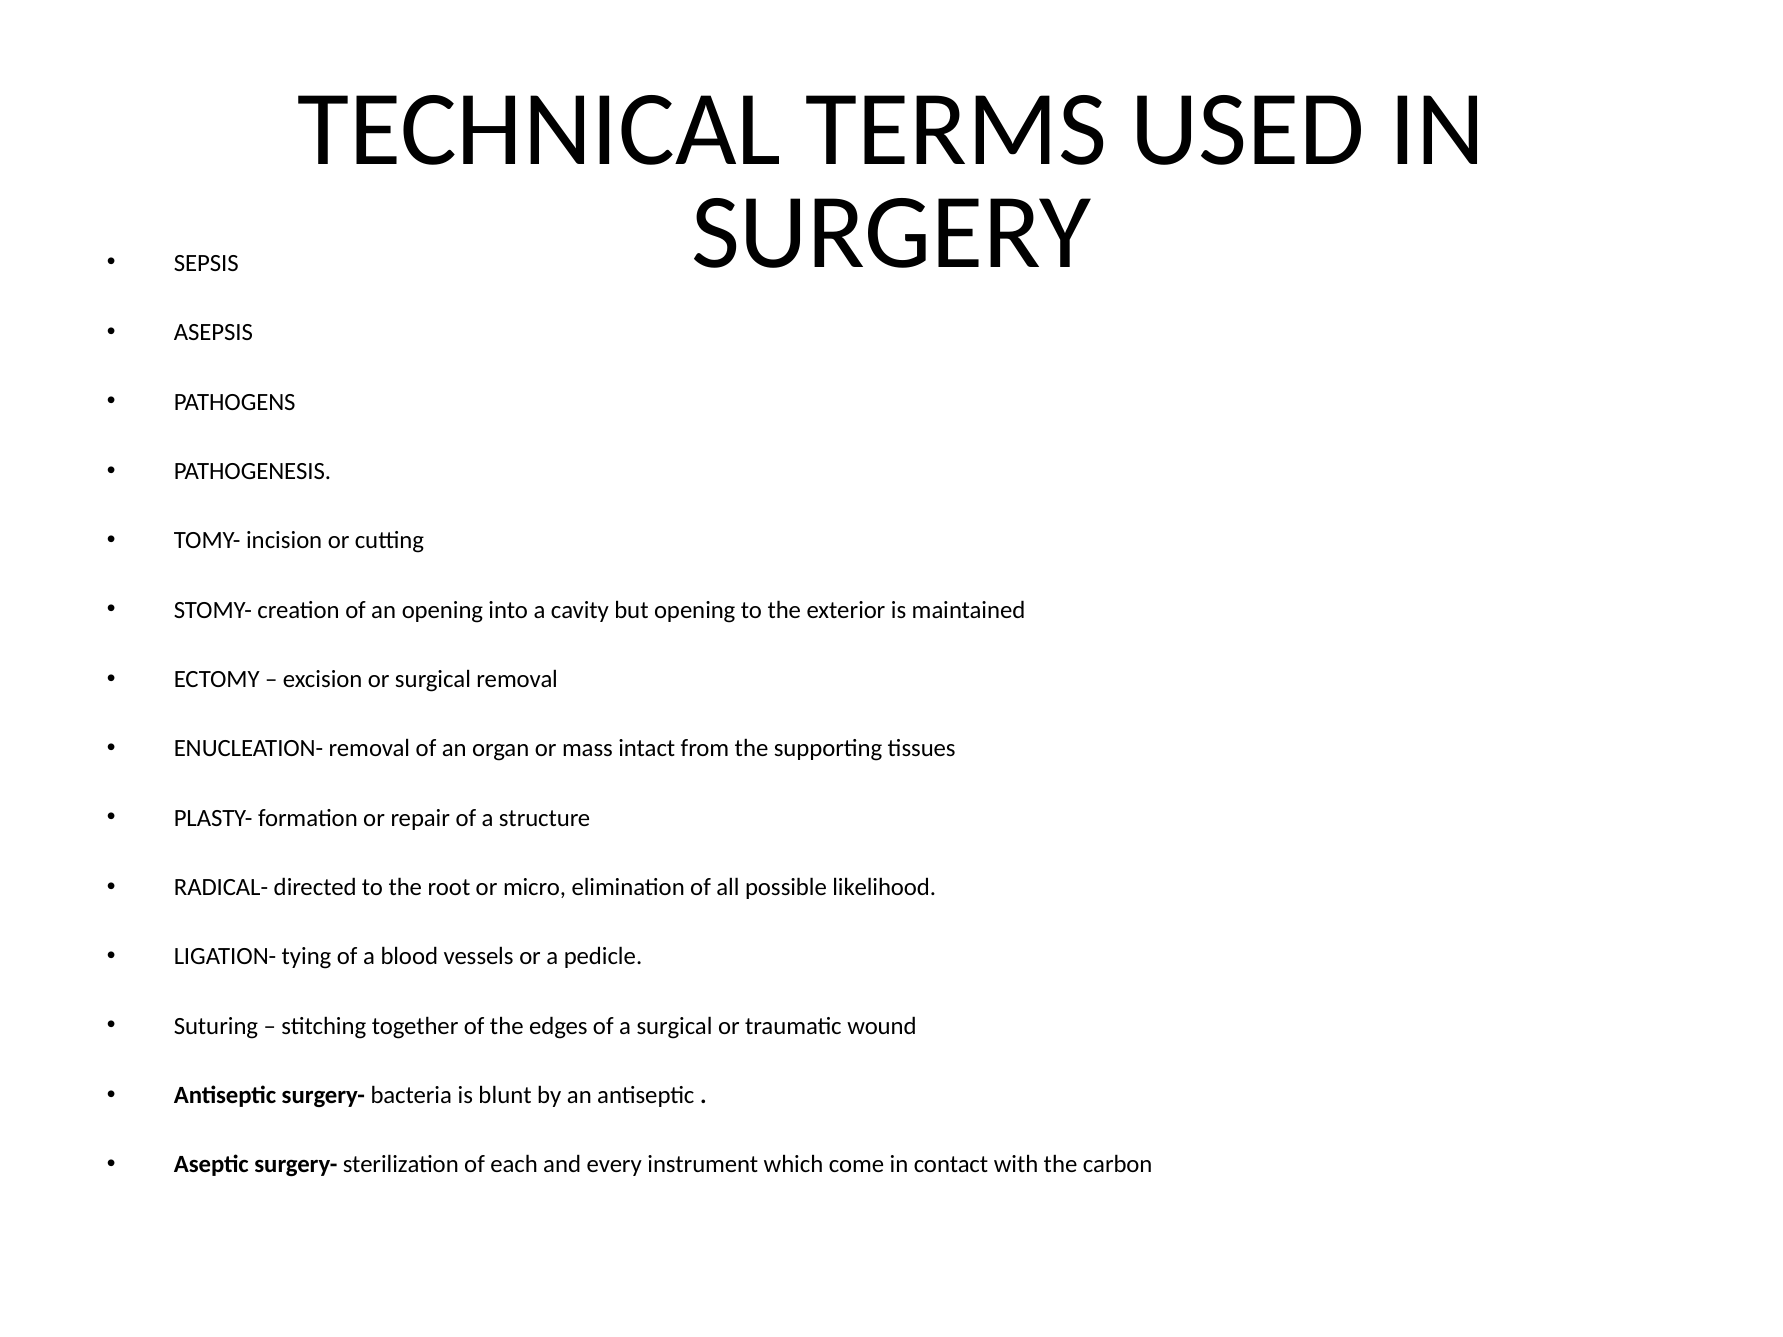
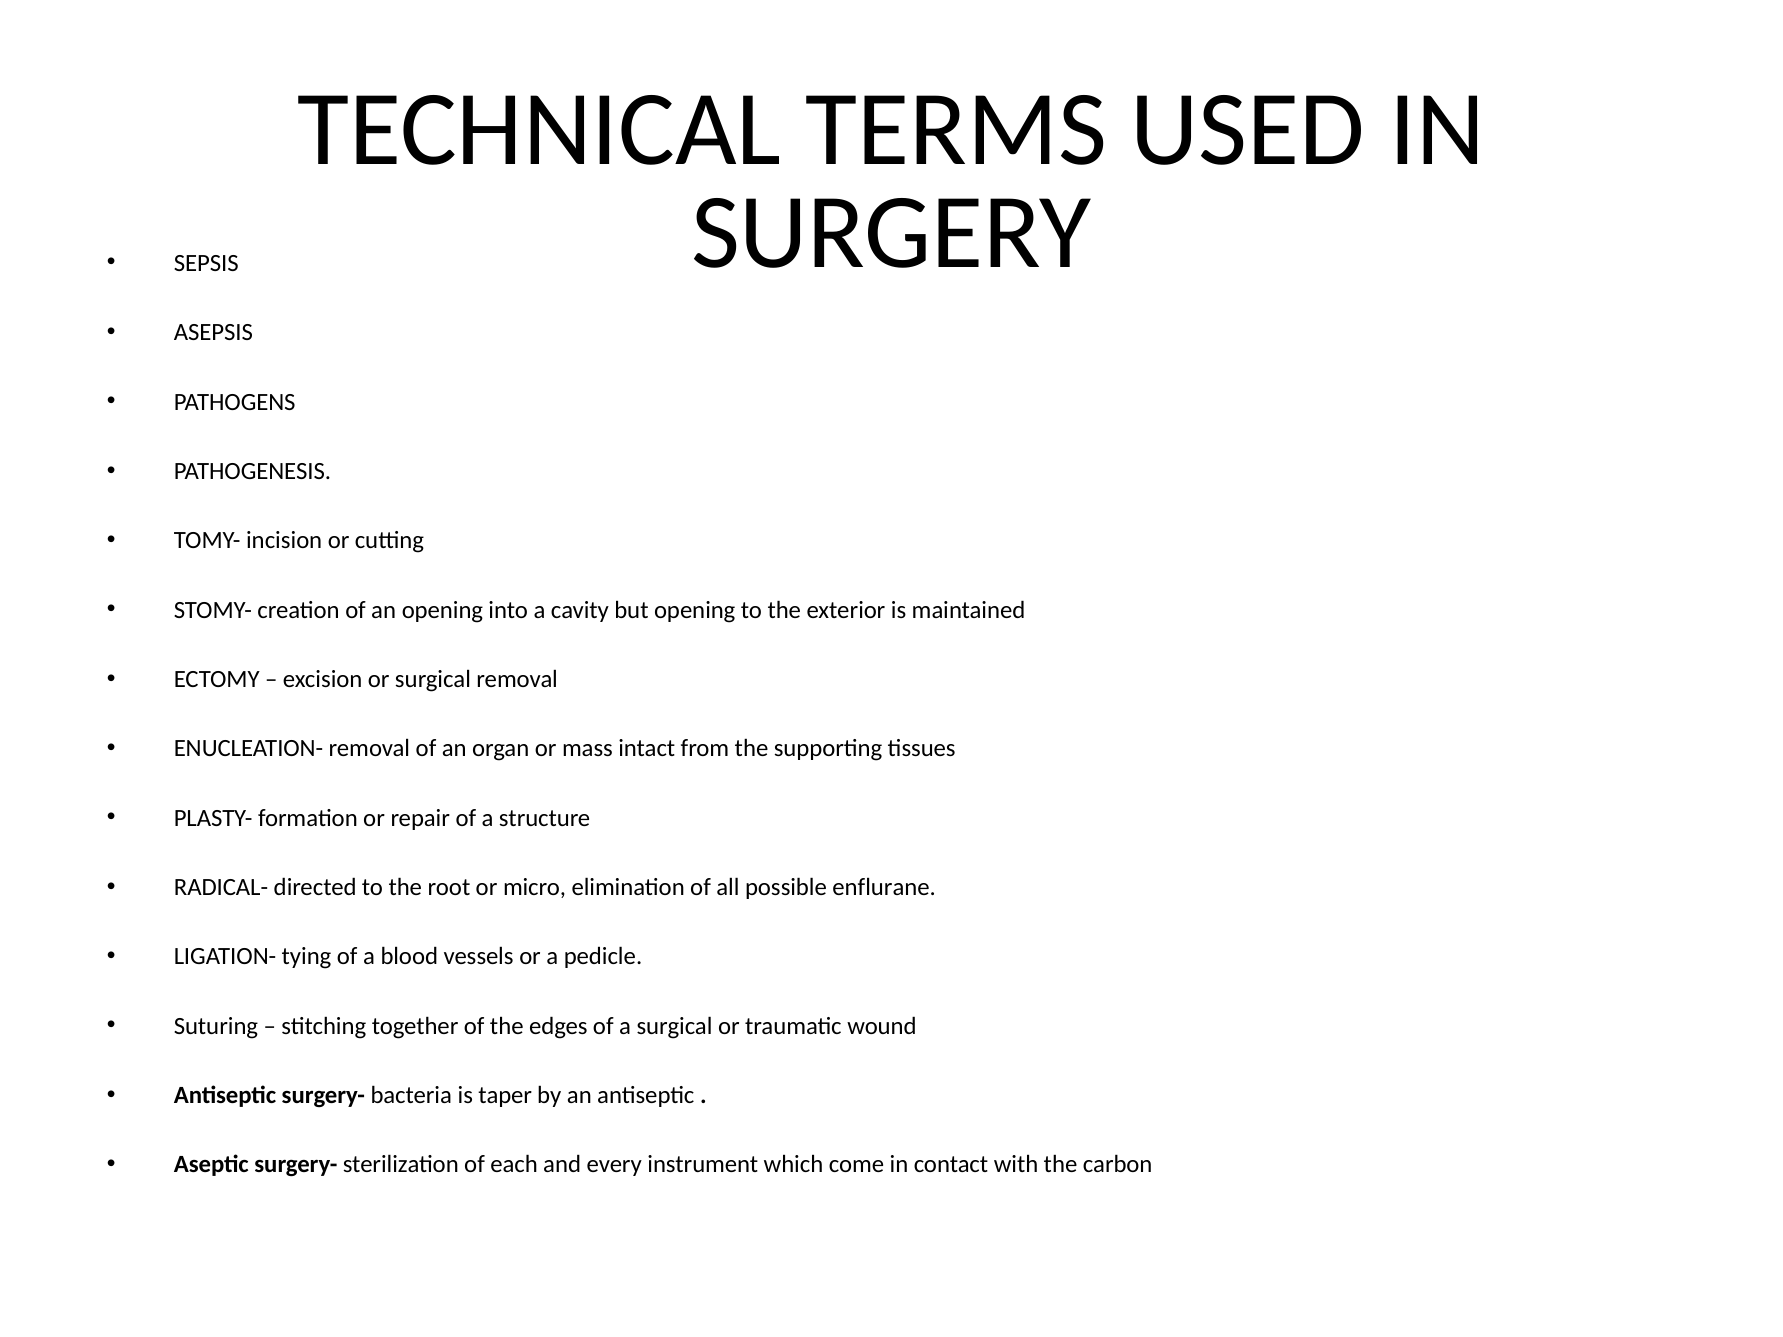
likelihood: likelihood -> enflurane (884, 887)
blunt: blunt -> taper (505, 1096)
